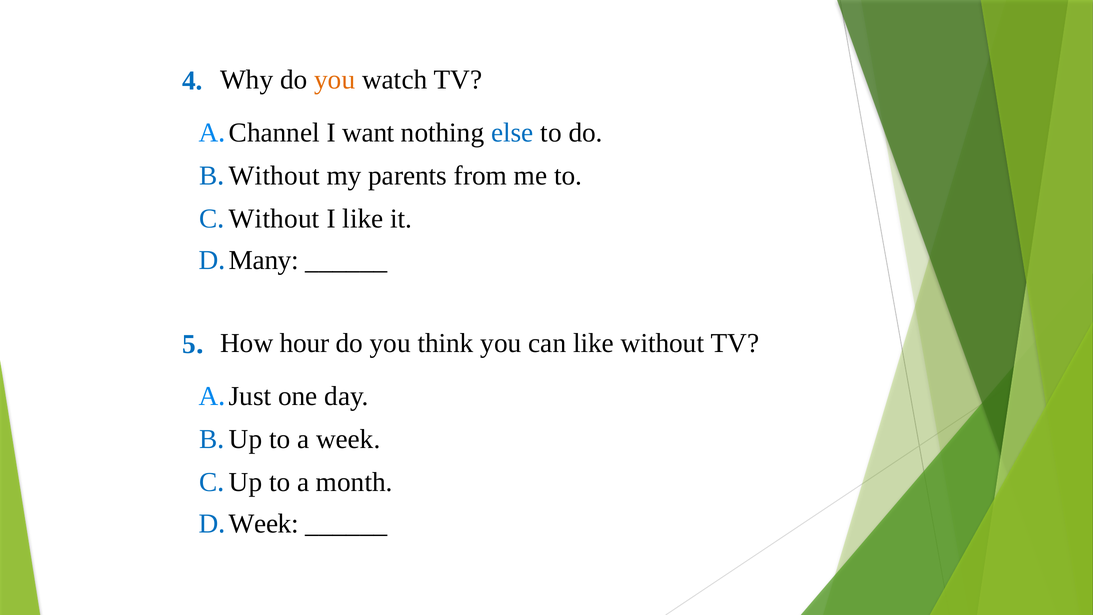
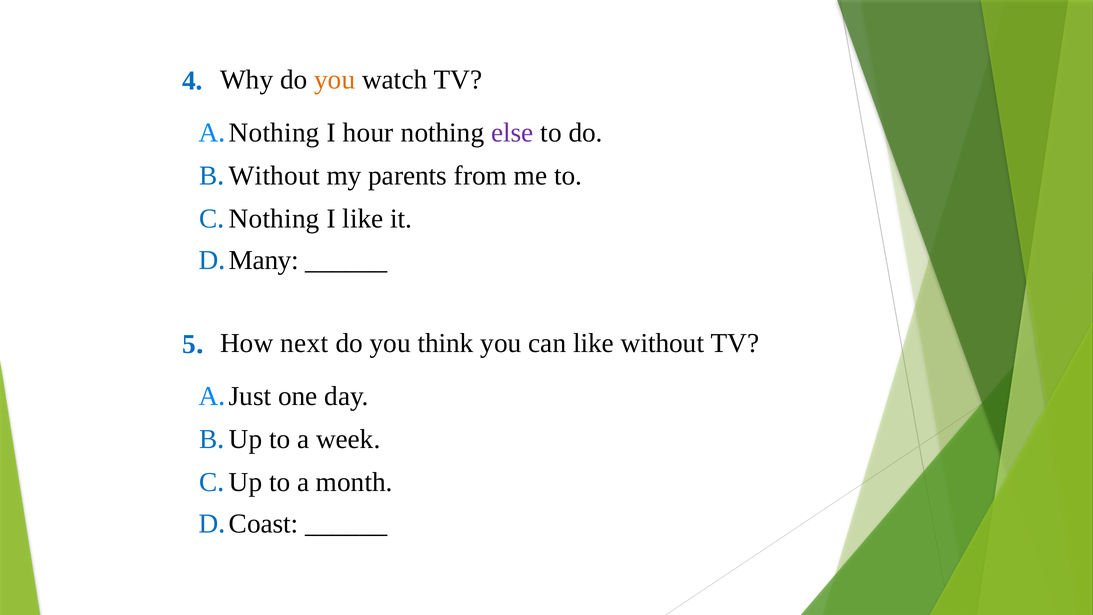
Channel: Channel -> Nothing (274, 133)
want: want -> hour (368, 133)
else colour: blue -> purple (512, 133)
Without: Without -> Nothing (274, 219)
hour: hour -> next (304, 343)
Week: Week -> Coast (264, 524)
